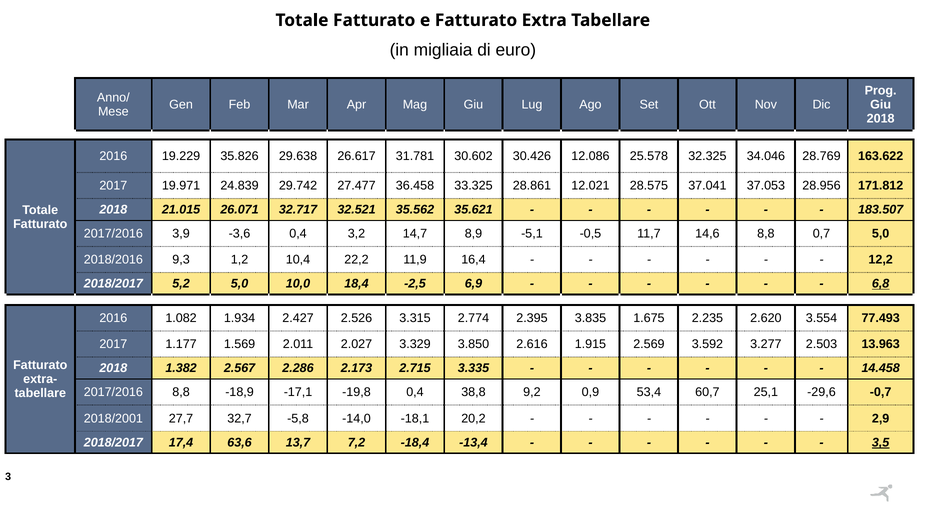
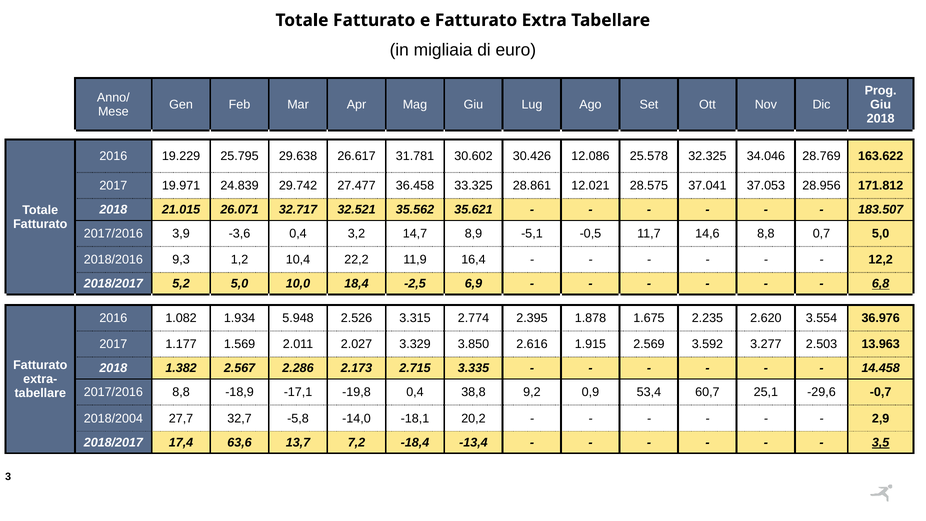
35.826: 35.826 -> 25.795 (240, 156)
2.427: 2.427 -> 5.948 (298, 318)
3.835: 3.835 -> 1.878 (590, 318)
77.493: 77.493 -> 36.976 (881, 318)
2018/2001: 2018/2001 -> 2018/2004 (113, 418)
